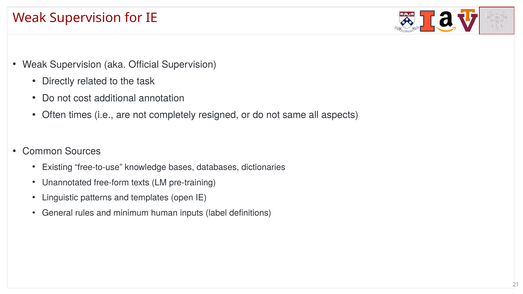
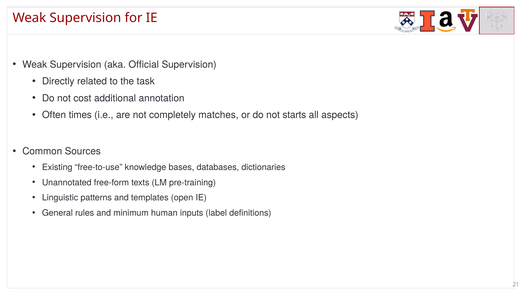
resigned: resigned -> matches (218, 115)
same: same -> starts (294, 115)
